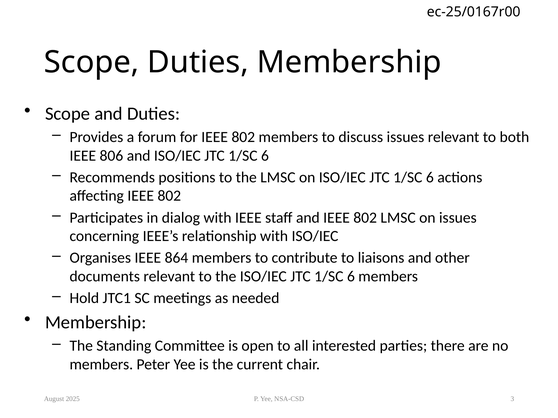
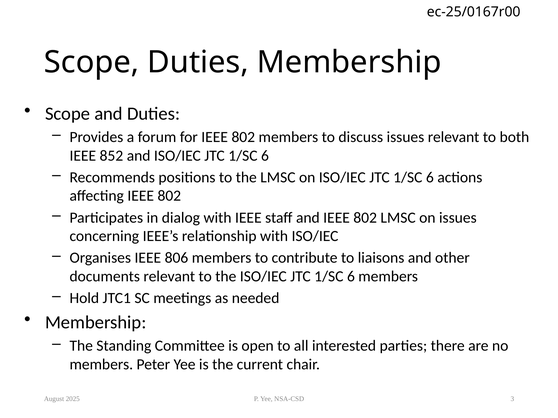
806: 806 -> 852 (111, 156)
864: 864 -> 806 (176, 258)
